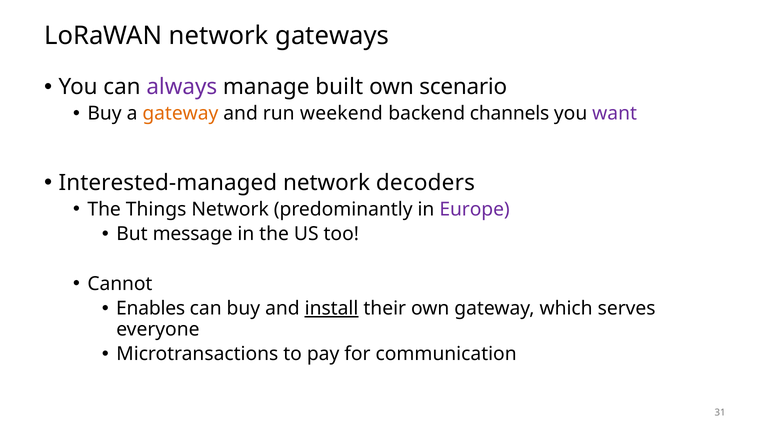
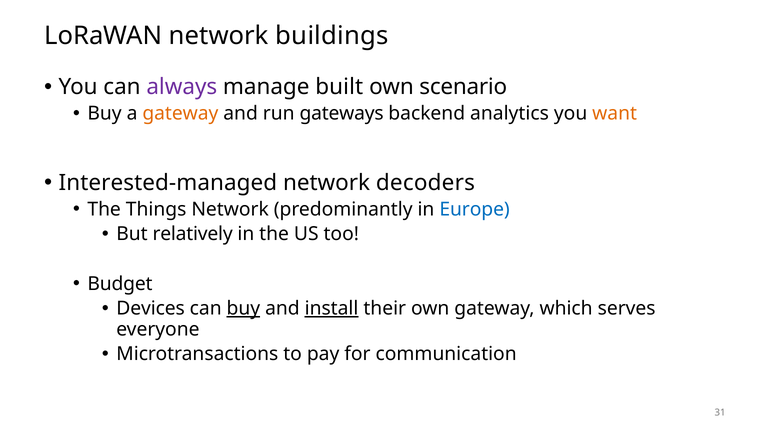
gateways: gateways -> buildings (332, 36)
weekend: weekend -> gateways (342, 114)
channels: channels -> analytics (509, 114)
want colour: purple -> orange (615, 114)
Europe colour: purple -> blue (475, 209)
message: message -> relatively (193, 234)
Cannot: Cannot -> Budget (120, 284)
Enables: Enables -> Devices (151, 309)
buy underline: none -> present (243, 309)
